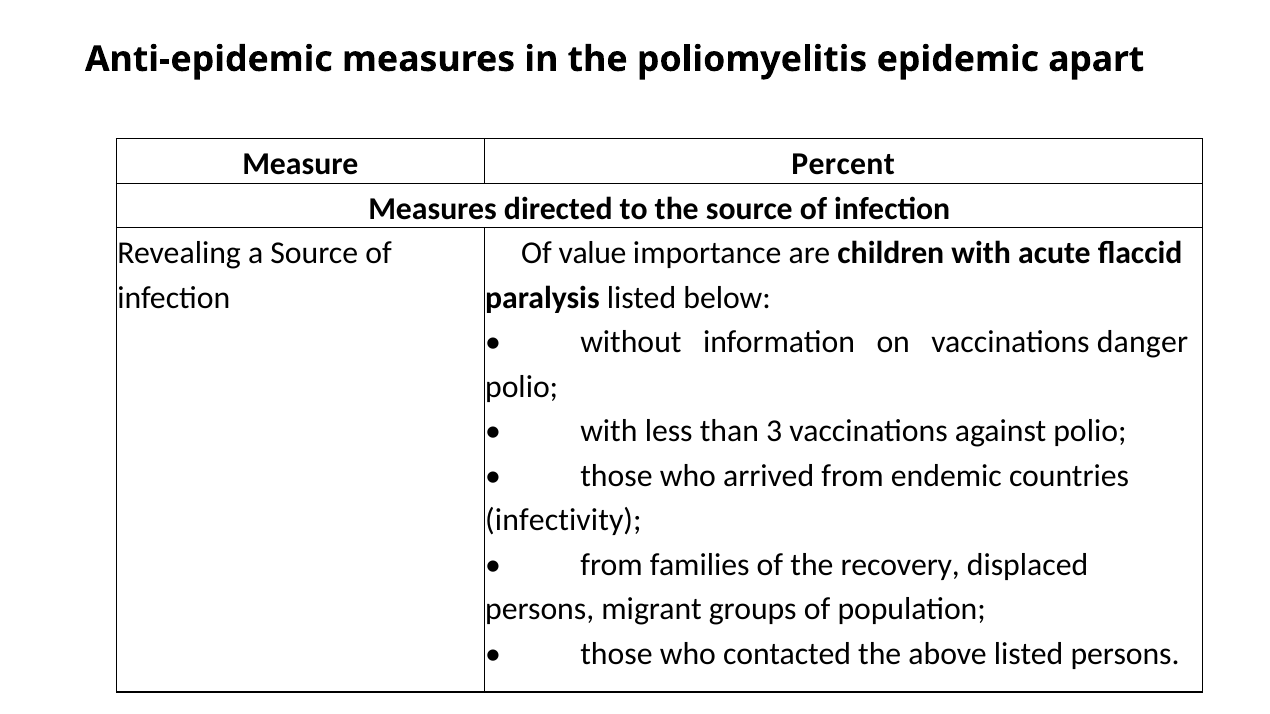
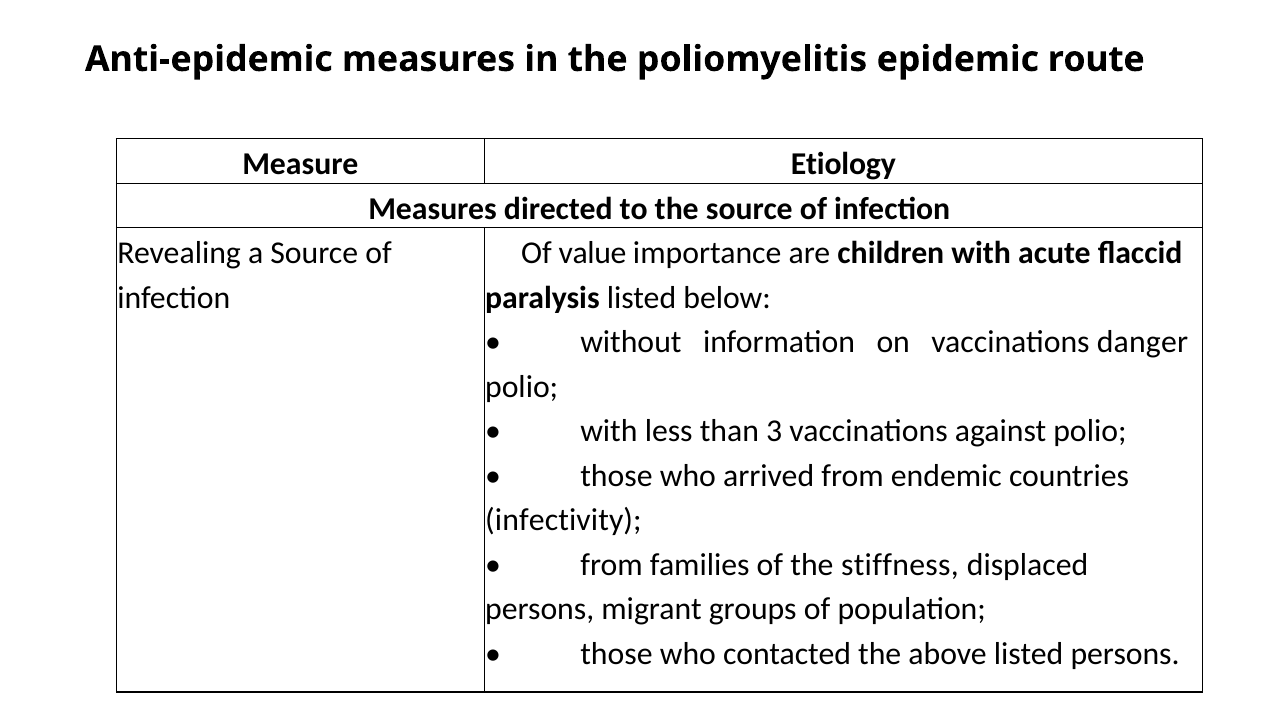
apart: apart -> route (1096, 59)
Percent: Percent -> Etiology (843, 164)
recovery: recovery -> stiffness (900, 565)
